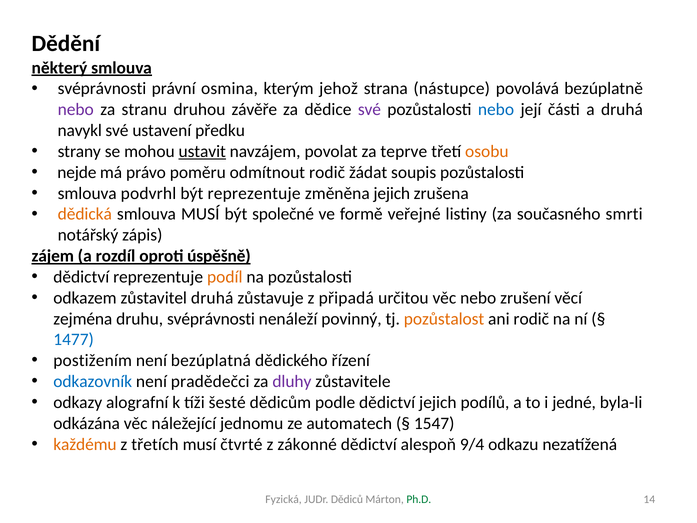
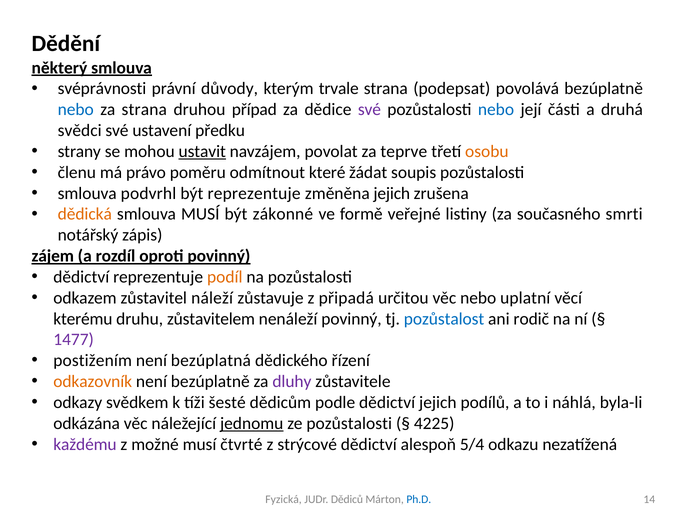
osmina: osmina -> důvody (230, 89)
jehož: jehož -> trvale (339, 89)
nástupce: nástupce -> podepsat (452, 89)
nebo colour: purple -> blue (76, 110)
za stranu: stranu -> strana (144, 110)
závěře: závěře -> případ (254, 110)
navykl: navykl -> svědci (80, 130)
nejde: nejde -> členu (77, 172)
odmítnout rodič: rodič -> které (327, 172)
společné: společné -> zákonné (283, 214)
oproti úspěšně: úspěšně -> povinný (219, 256)
zůstavitel druhá: druhá -> náleží (212, 298)
zrušení: zrušení -> uplatní (525, 298)
zejména: zejména -> kterému (83, 319)
druhu svéprávnosti: svéprávnosti -> zůstavitelem (211, 319)
pozůstalost colour: orange -> blue (444, 319)
1477 colour: blue -> purple (74, 340)
odkazovník colour: blue -> orange (93, 381)
není pradědečci: pradědečci -> bezúplatně (210, 381)
alografní: alografní -> svědkem (137, 402)
jedné: jedné -> náhlá (574, 402)
jednomu underline: none -> present (252, 423)
ze automatech: automatech -> pozůstalosti (349, 423)
1547: 1547 -> 4225 (434, 423)
každému colour: orange -> purple (85, 444)
třetích: třetích -> možné (155, 444)
zákonné: zákonné -> strýcové (307, 444)
9/4: 9/4 -> 5/4 (472, 444)
Ph.D colour: green -> blue (419, 499)
